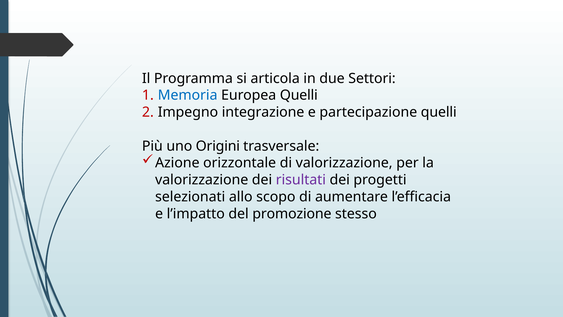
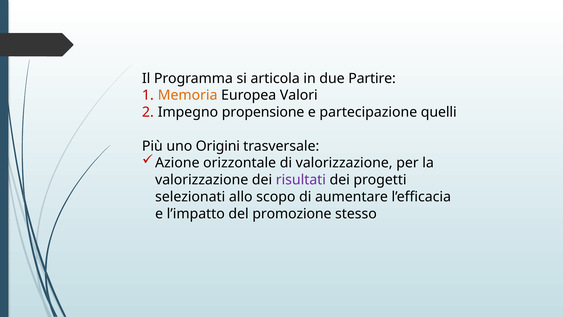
Settori: Settori -> Partire (372, 78)
Memoria colour: blue -> orange (188, 95)
Europea Quelli: Quelli -> Valori (299, 95)
integrazione: integrazione -> propensione (263, 112)
